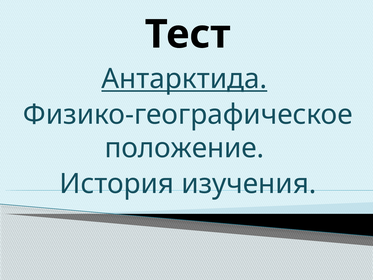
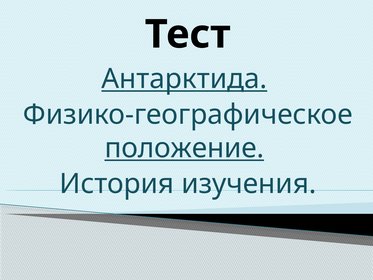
положение underline: none -> present (184, 148)
